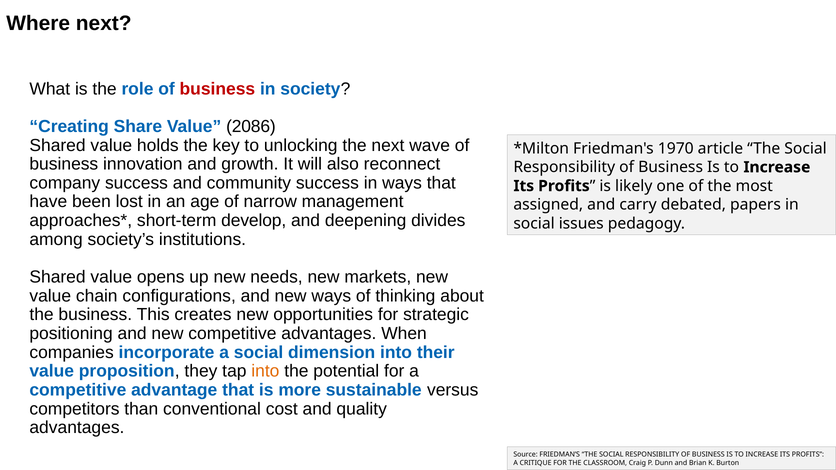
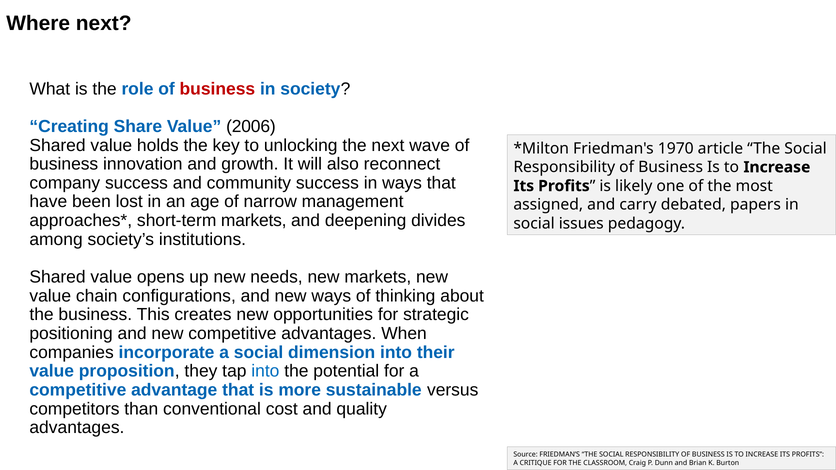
2086: 2086 -> 2006 (251, 127)
short-term develop: develop -> markets (254, 221)
into colour: orange -> blue (265, 371)
